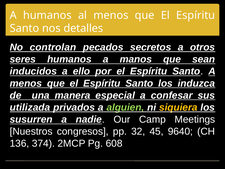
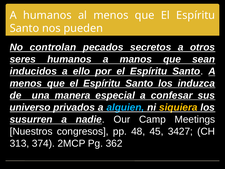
detalles: detalles -> pueden (83, 28)
utilizada: utilizada -> universo (30, 107)
alguien colour: light green -> light blue (125, 107)
32: 32 -> 48 (138, 131)
9640: 9640 -> 3427 (180, 131)
136: 136 -> 313 (19, 143)
608: 608 -> 362 (114, 143)
